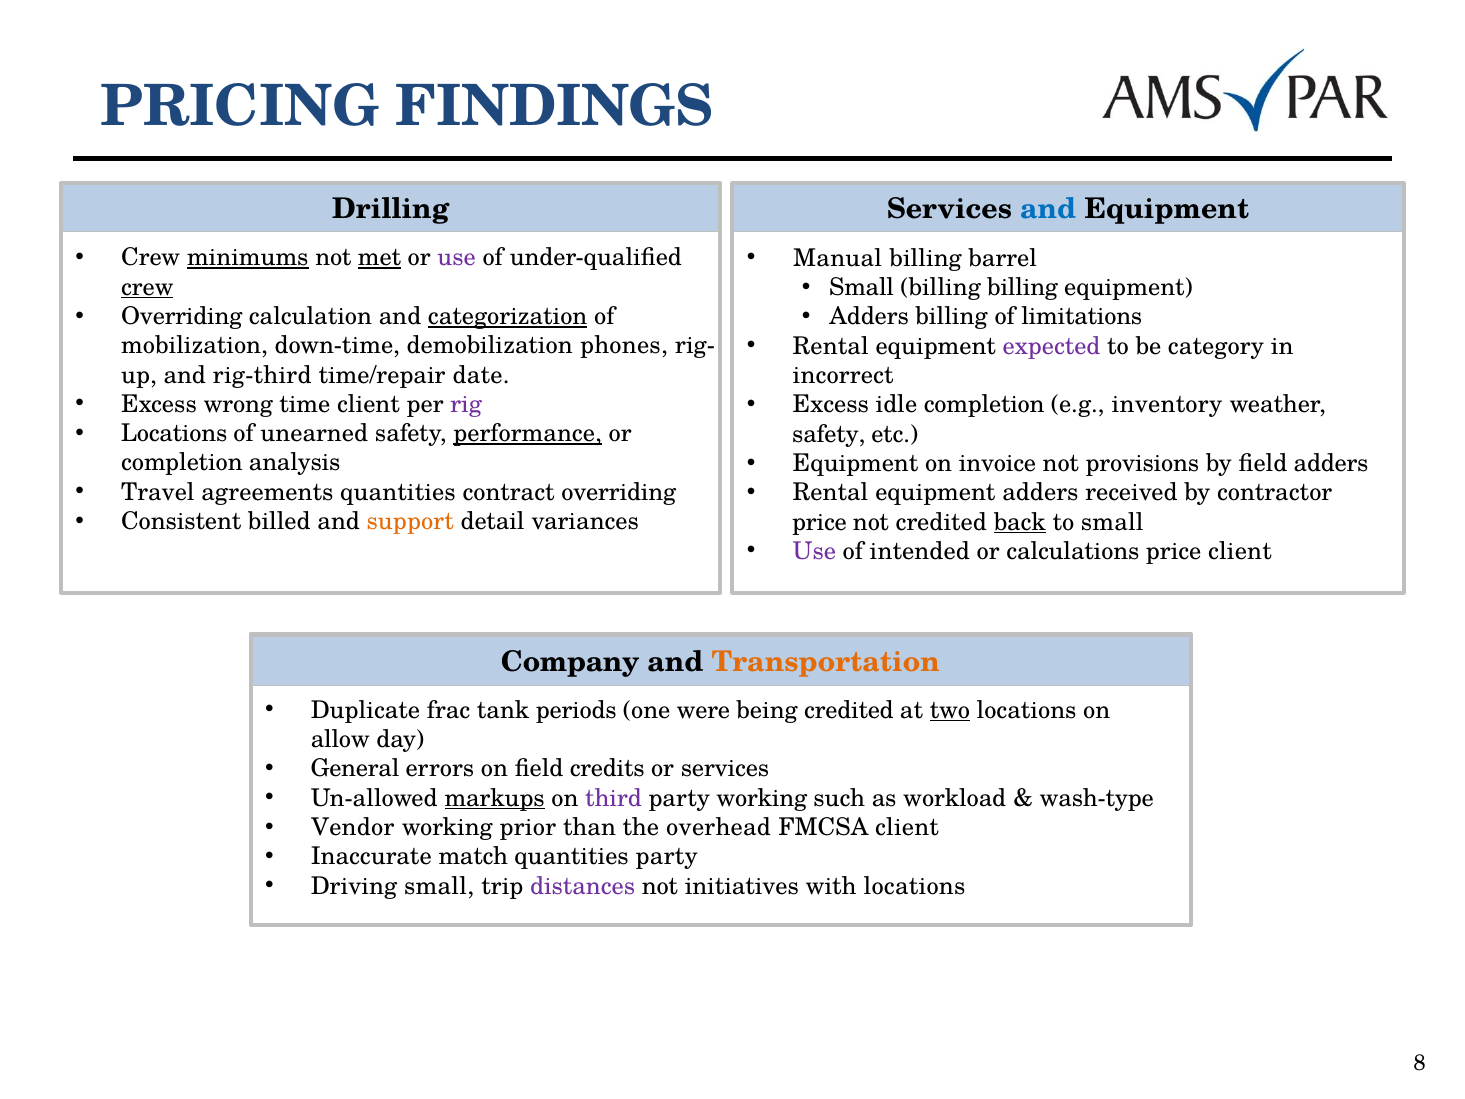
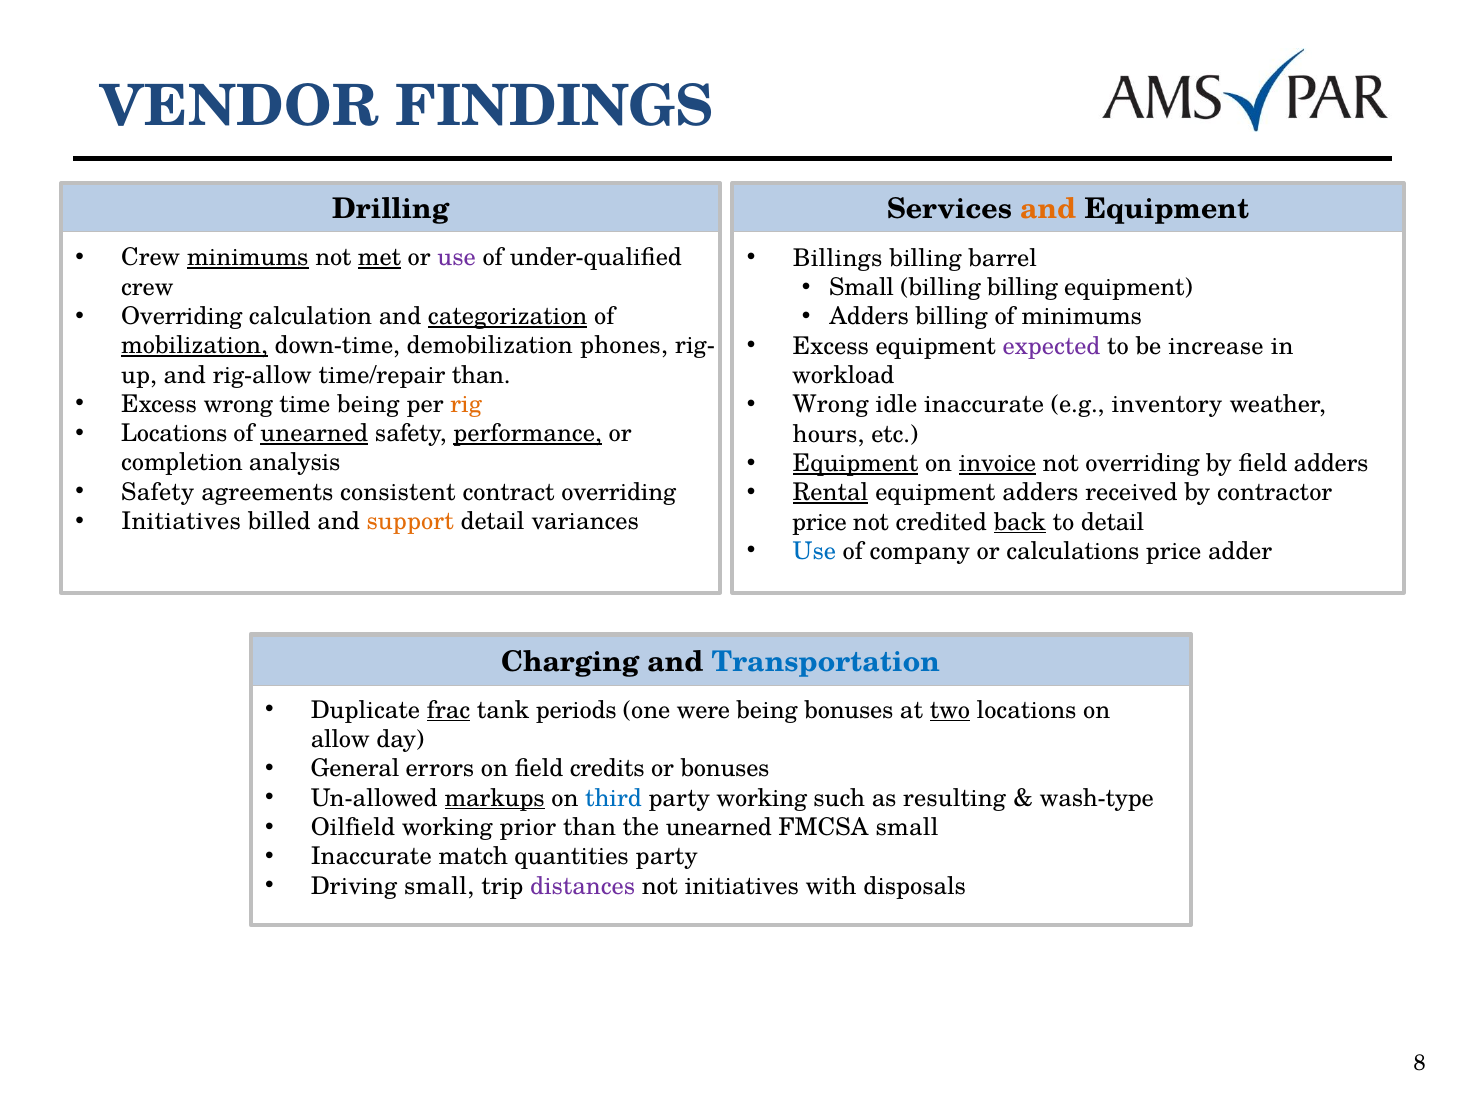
PRICING: PRICING -> VENDOR (239, 106)
and colour: blue -> orange (1048, 209)
Manual: Manual -> Billings (838, 258)
crew underline: present -> none (147, 287)
of limitations: limitations -> minimums (1082, 317)
Rental: Rental -> Excess (831, 346)
category: category -> increase (1216, 346)
mobilization underline: none -> present (195, 346)
rig-third: rig-third -> rig-allow (262, 375)
time/repair date: date -> than (481, 375)
incorrect: incorrect -> workload (843, 375)
time client: client -> being (368, 404)
rig colour: purple -> orange (466, 404)
Excess: Excess -> Wrong (831, 405)
idle completion: completion -> inaccurate (984, 405)
unearned underline: none -> present (314, 433)
safety: safety -> hours (829, 434)
Equipment underline: none -> present (856, 463)
invoice underline: none -> present (998, 463)
not provisions: provisions -> overriding (1142, 463)
Travel: Travel -> Safety (158, 492)
agreements quantities: quantities -> consistent (398, 492)
Rental underline: none -> present (831, 493)
Consistent: Consistent -> Initiatives (181, 521)
to small: small -> detail (1113, 522)
Use colour: purple -> blue (814, 551)
intended: intended -> company (920, 551)
price client: client -> adder (1240, 551)
Company: Company -> Charging (570, 662)
Transportation colour: orange -> blue (826, 662)
frac underline: none -> present (449, 710)
being credited: credited -> bonuses (849, 710)
or services: services -> bonuses (725, 769)
third colour: purple -> blue (614, 798)
workload: workload -> resulting (955, 798)
Vendor: Vendor -> Oilfield (353, 827)
the overhead: overhead -> unearned (719, 827)
FMCSA client: client -> small (907, 827)
with locations: locations -> disposals (915, 886)
